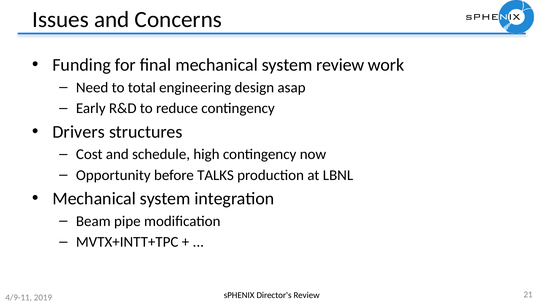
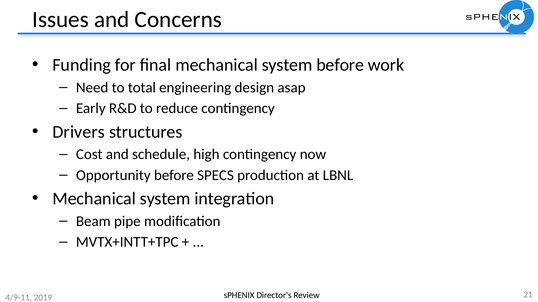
system review: review -> before (340, 65)
TALKS: TALKS -> SPECS (216, 176)
